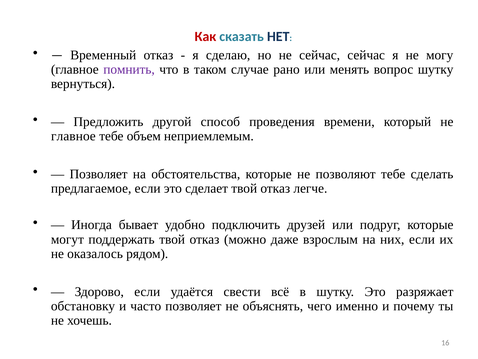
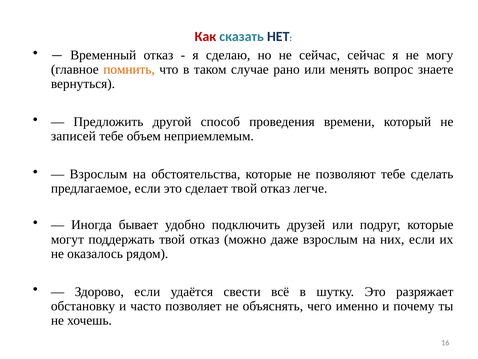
помнить colour: purple -> orange (129, 69)
вопрос шутку: шутку -> знаете (436, 69)
главное: главное -> записей (73, 136)
Позволяет: Позволяет -> Взрослым (98, 174)
